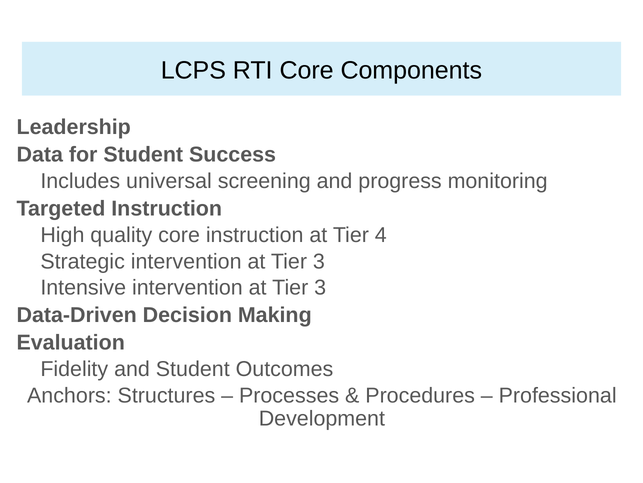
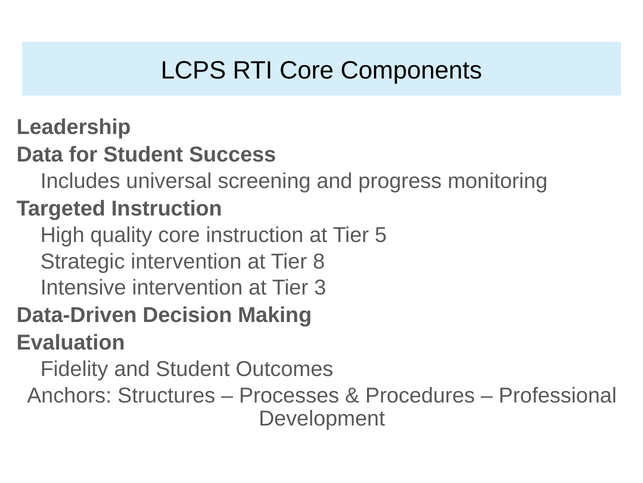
4: 4 -> 5 (381, 235)
3: 3 -> 8 (319, 261)
